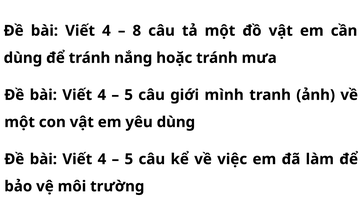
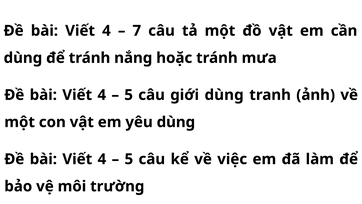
8: 8 -> 7 (137, 31)
giới mình: mình -> dùng (224, 95)
